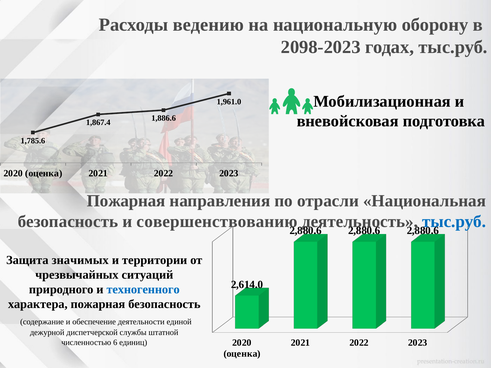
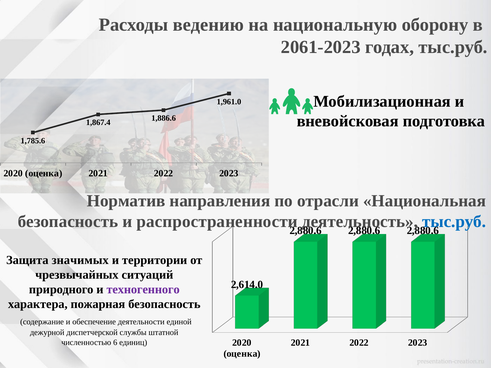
2098-2023: 2098-2023 -> 2061-2023 (321, 47)
Пожарная: Пожарная -> Норматив (126, 201)
совершенствованию: совершенствованию -> распространенности (217, 222)
техногенного colour: blue -> purple (143, 290)
